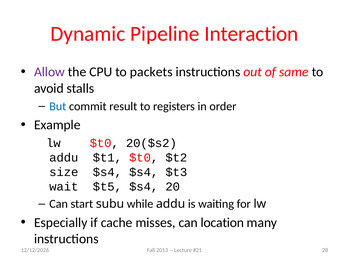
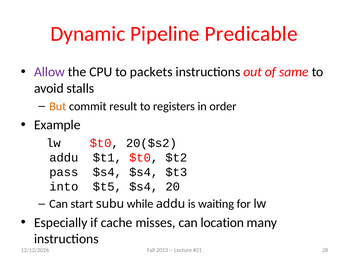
Interaction: Interaction -> Predicable (251, 34)
But colour: blue -> orange (58, 106)
size: size -> pass (64, 172)
wait: wait -> into (64, 187)
